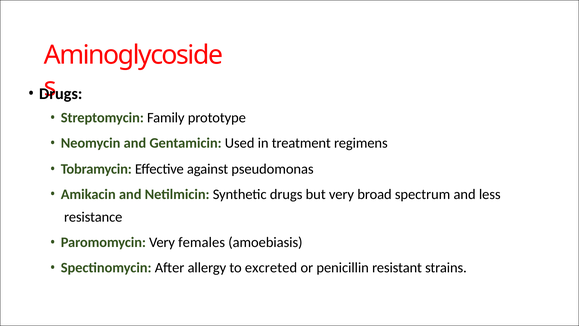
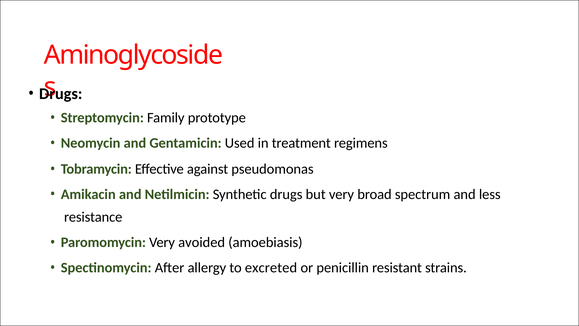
females: females -> avoided (202, 242)
